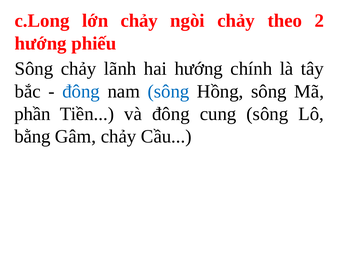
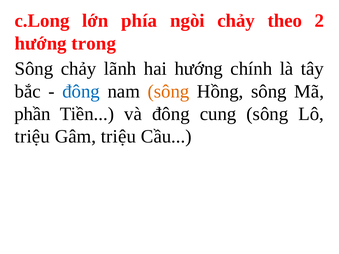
lớn chảy: chảy -> phía (139, 21)
phiếu: phiếu -> trong (94, 43)
sông colour: blue -> orange (168, 91)
bằng: bằng -> triệu (32, 137)
Gâm chảy: chảy -> triệu (118, 137)
